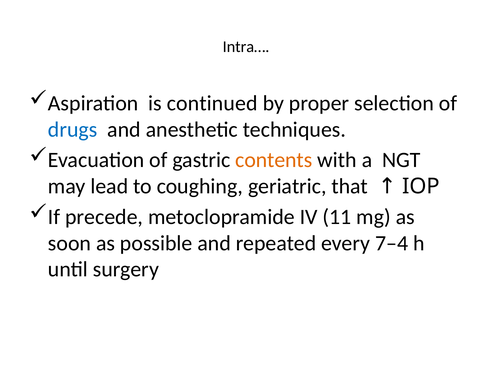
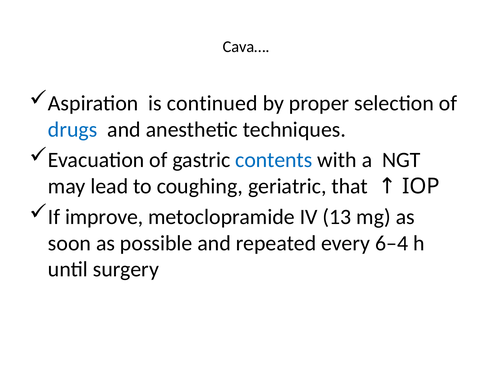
Intra…: Intra… -> Cava… (246, 47)
contents colour: orange -> blue (274, 160)
precede: precede -> improve (104, 217)
11: 11 -> 13 (337, 217)
7–4: 7–4 -> 6–4 (392, 243)
